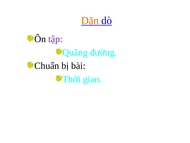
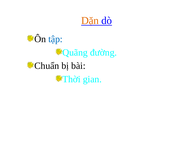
tập colour: purple -> blue (55, 39)
